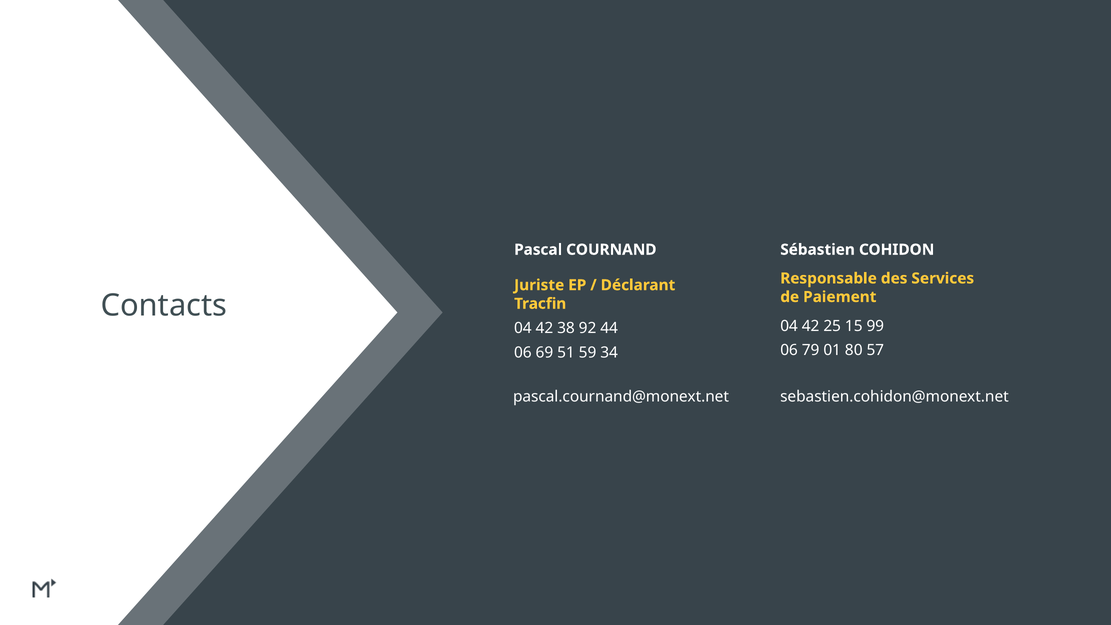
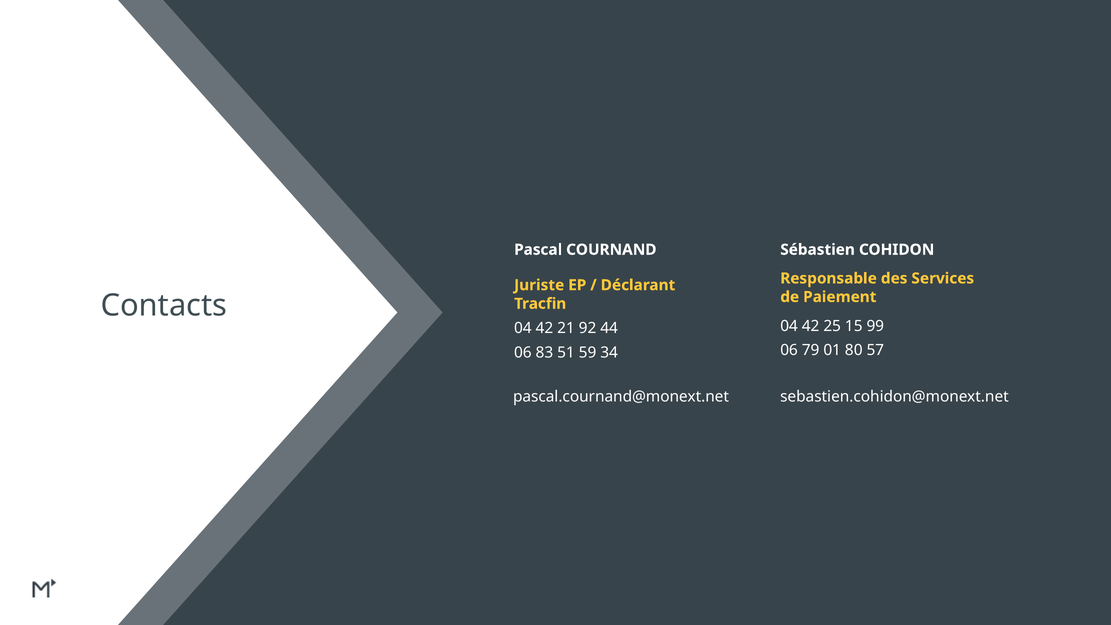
38: 38 -> 21 (566, 328)
69: 69 -> 83 (544, 353)
